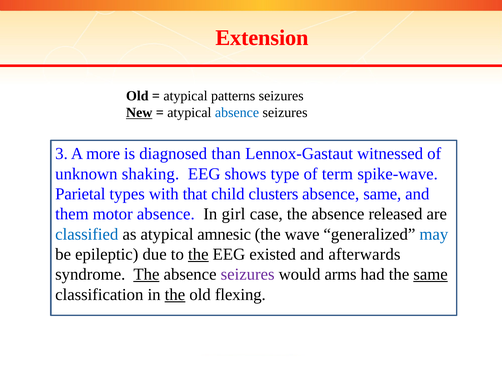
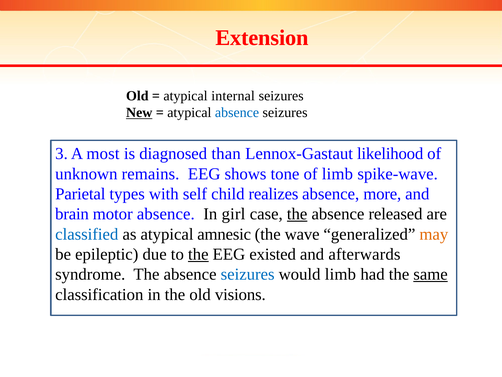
patterns: patterns -> internal (233, 96)
more: more -> most (103, 154)
witnessed: witnessed -> likelihood (390, 154)
shaking: shaking -> remains (151, 174)
type: type -> tone (285, 174)
of term: term -> limb (337, 174)
that: that -> self (195, 194)
clusters: clusters -> realizes (273, 194)
absence same: same -> more (382, 194)
them: them -> brain (72, 214)
the underline: none -> present (297, 214)
may colour: blue -> orange (434, 234)
The underline: present -> none (146, 274)
seizures colour: purple -> blue (248, 274)
would arms: arms -> limb (340, 274)
the underline: present -> none (175, 294)
flexing: flexing -> visions (240, 294)
